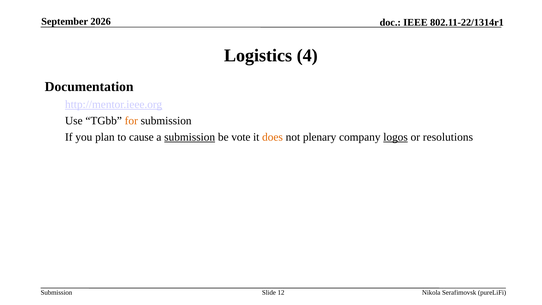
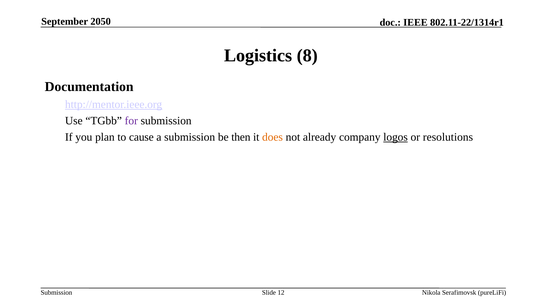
2026: 2026 -> 2050 (101, 22)
4: 4 -> 8 (307, 55)
for colour: orange -> purple (131, 121)
submission underline: present -> none (190, 137)
vote: vote -> then (241, 137)
plenary: plenary -> already (320, 137)
